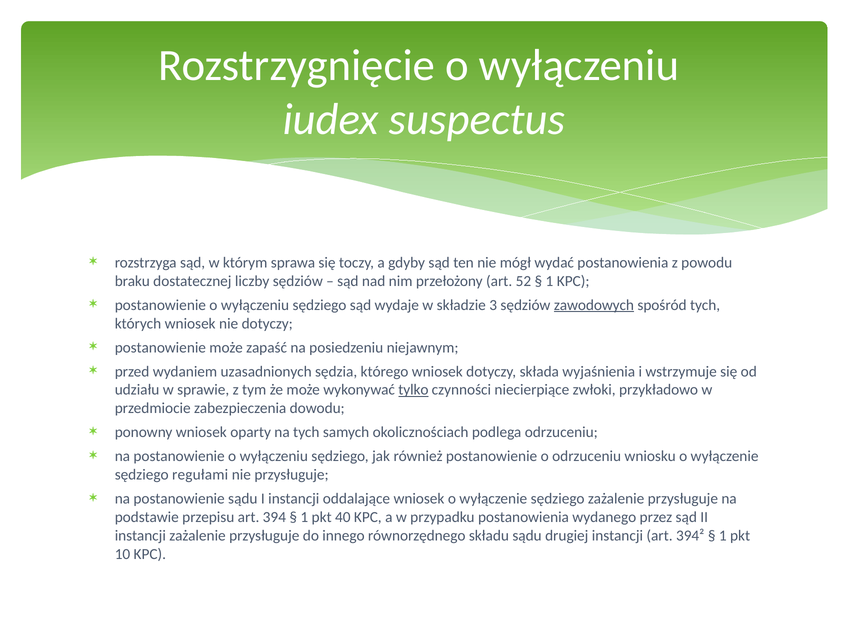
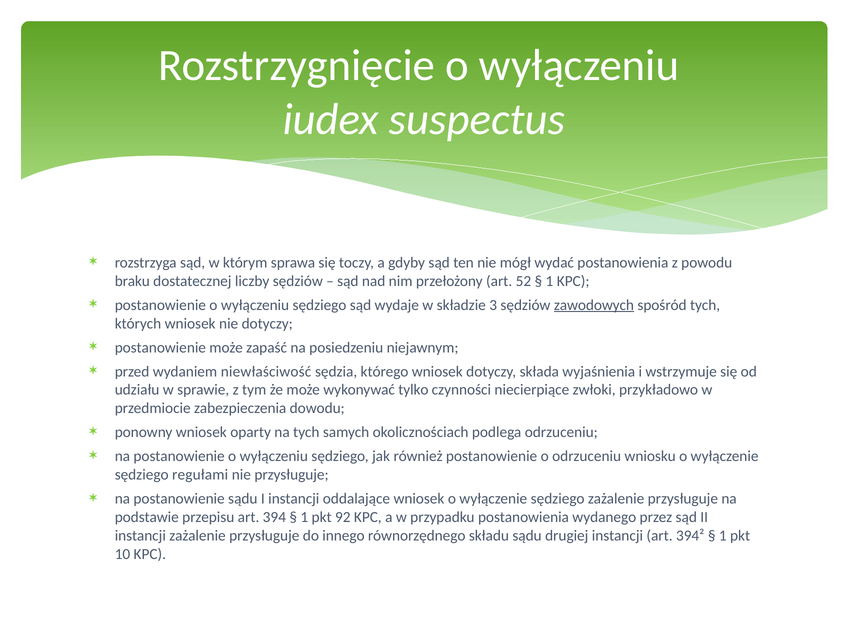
uzasadnionych: uzasadnionych -> niewłaściwość (266, 372)
tylko underline: present -> none (413, 390)
40: 40 -> 92 (343, 517)
